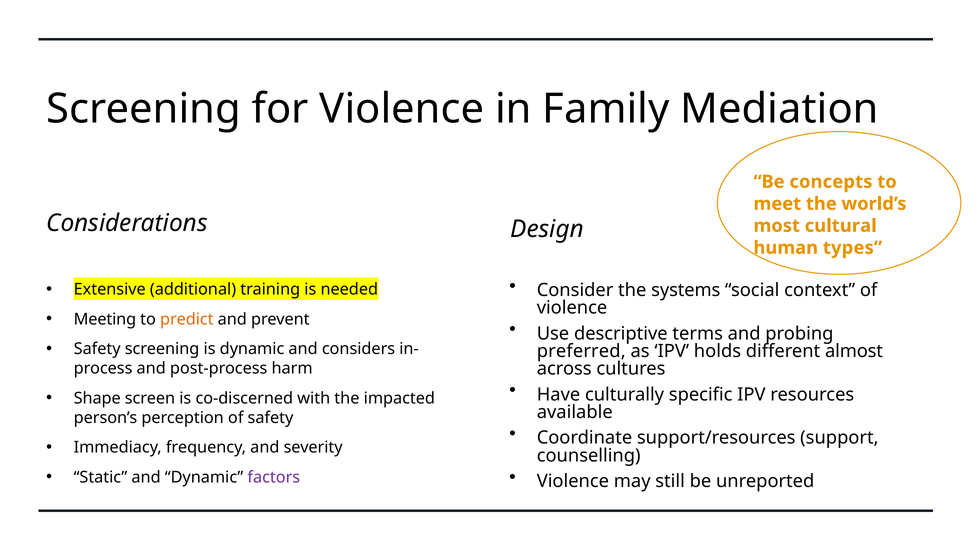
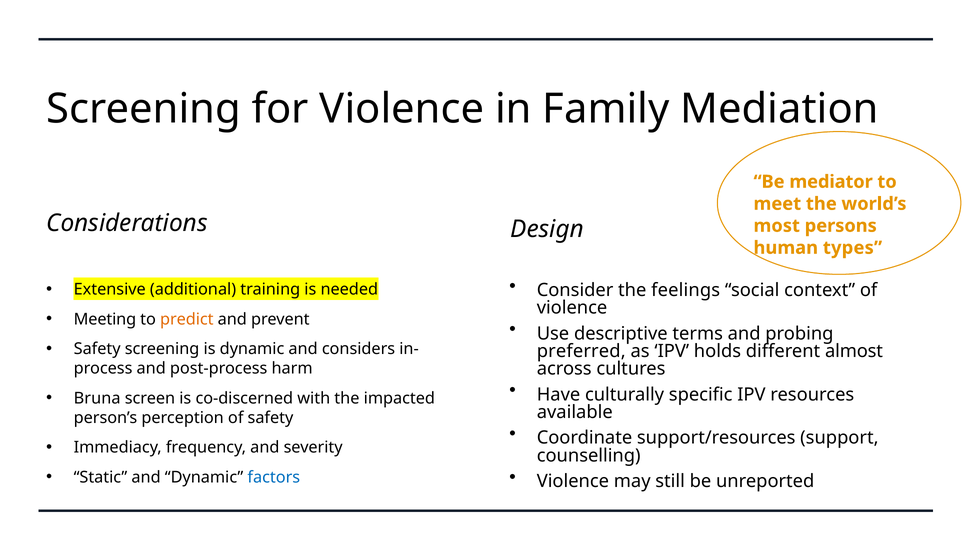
concepts: concepts -> mediator (831, 182)
cultural: cultural -> persons (841, 226)
systems: systems -> feelings (686, 290)
Shape: Shape -> Bruna (97, 398)
factors colour: purple -> blue (274, 477)
